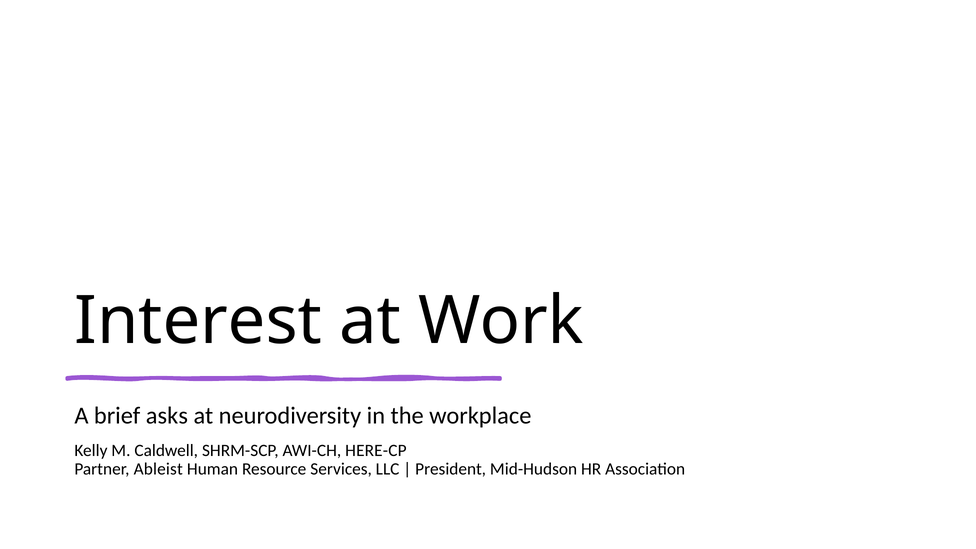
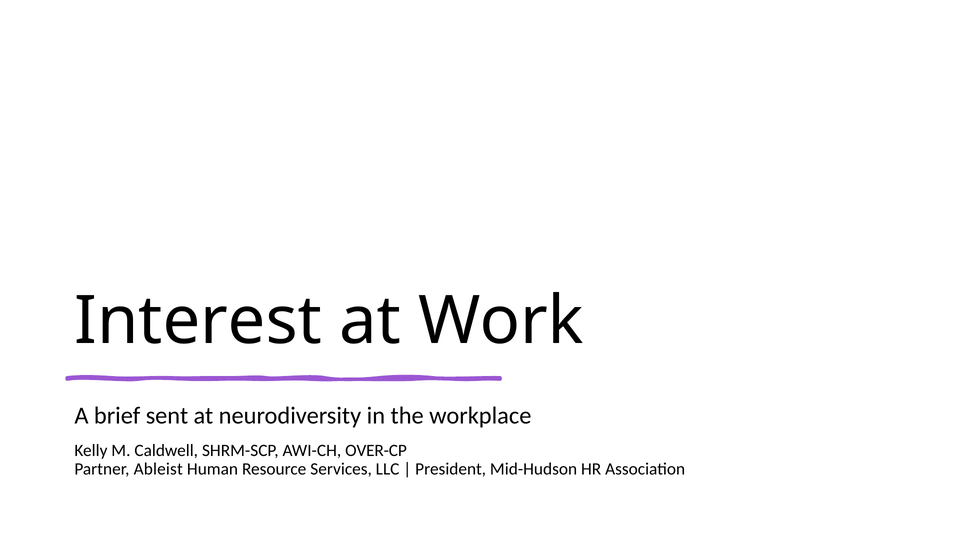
asks: asks -> sent (167, 416)
HERE-CP: HERE-CP -> OVER-CP (376, 450)
